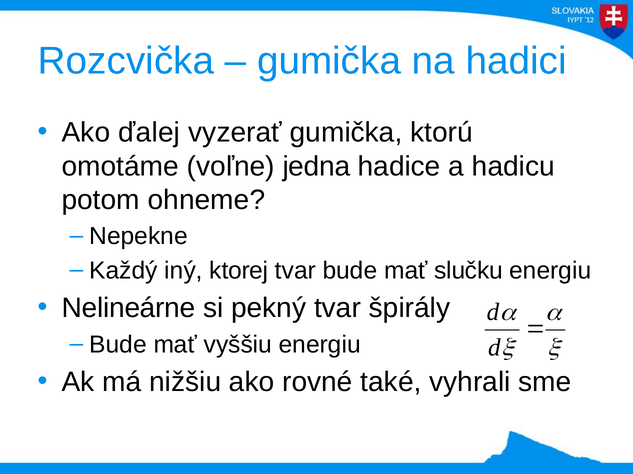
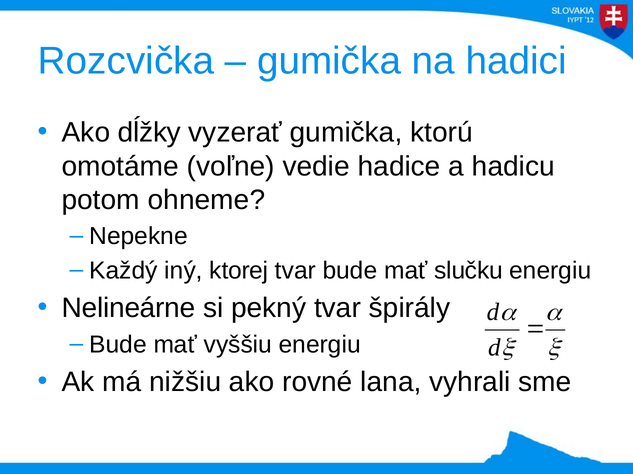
ďalej: ďalej -> dĺžky (149, 133)
jedna: jedna -> vedie (316, 167)
také: také -> lana (391, 383)
